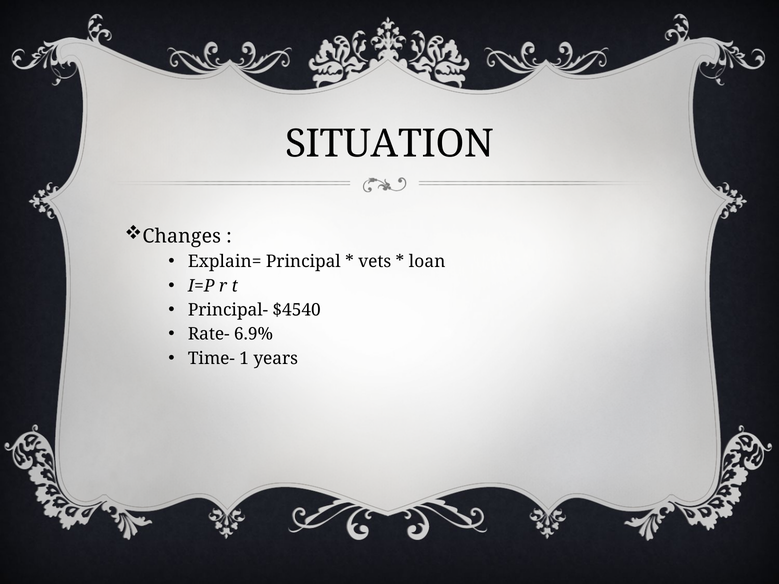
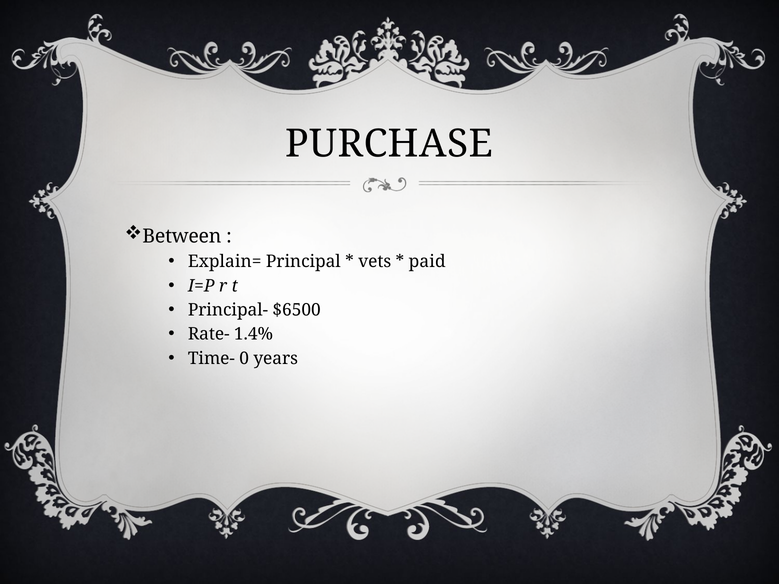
SITUATION: SITUATION -> PURCHASE (389, 144)
Changes: Changes -> Between (182, 236)
loan: loan -> paid (427, 262)
$4540: $4540 -> $6500 (297, 310)
6.9%: 6.9% -> 1.4% (254, 334)
1: 1 -> 0 (244, 359)
